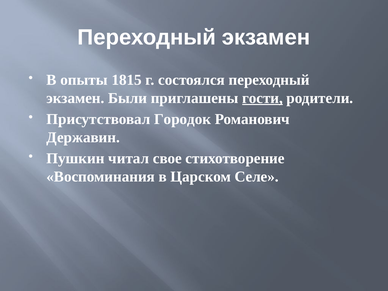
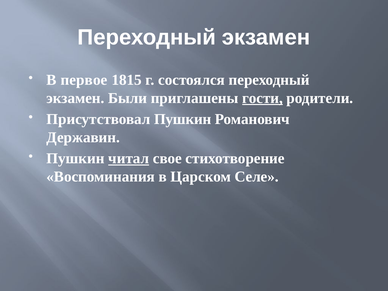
опыты: опыты -> первое (84, 80)
Присутствовал Городок: Городок -> Пушкин (183, 119)
читал underline: none -> present (129, 158)
